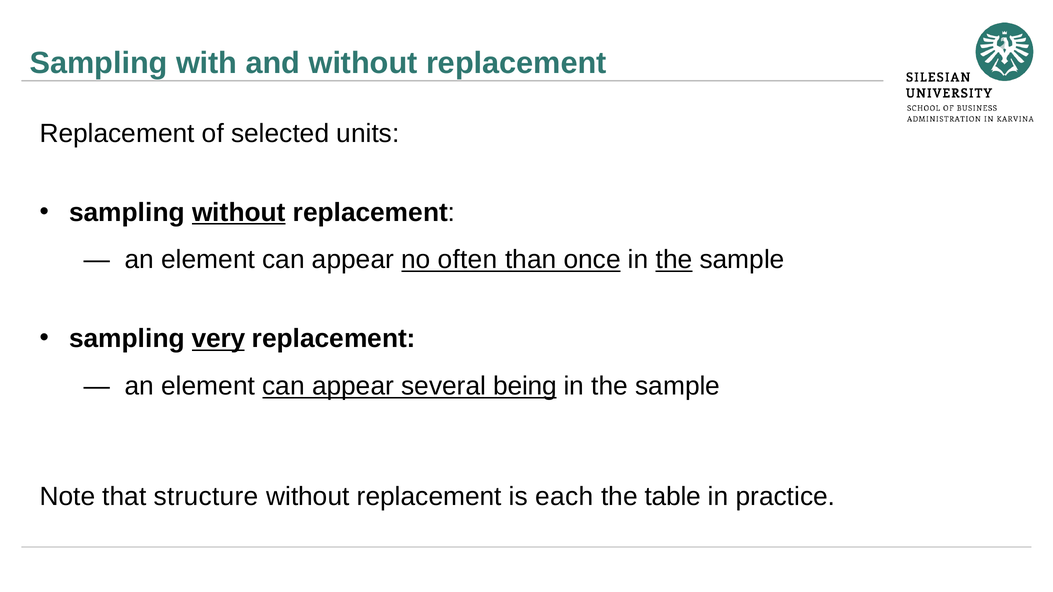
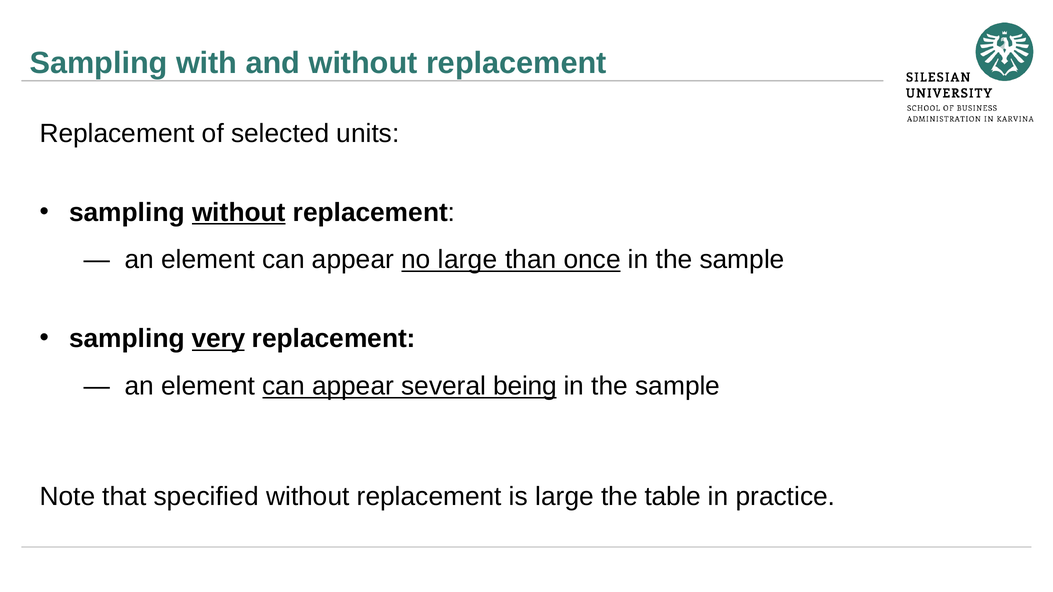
no often: often -> large (468, 260)
the underline: present -> none (674, 260)
structure: structure -> specified (206, 497)
is each: each -> large (565, 497)
